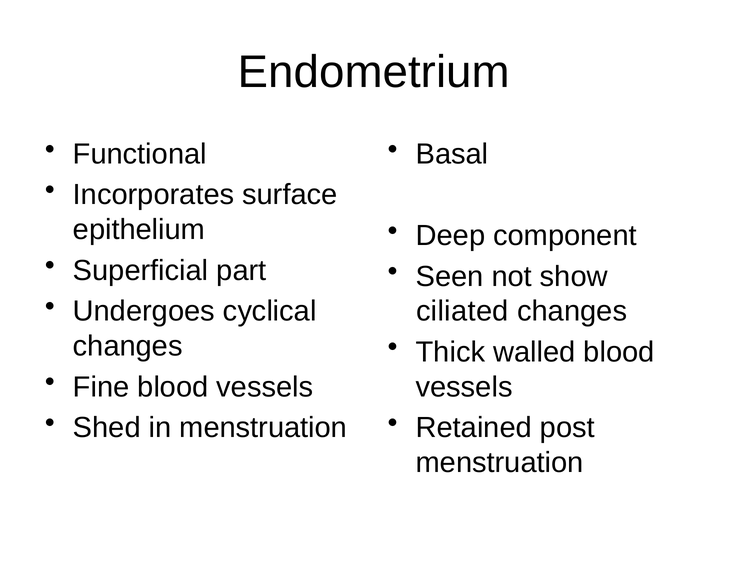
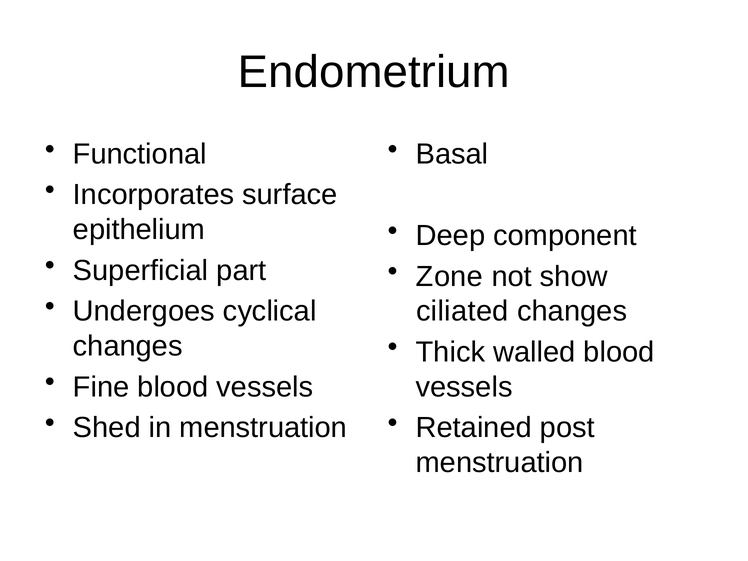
Seen: Seen -> Zone (450, 276)
